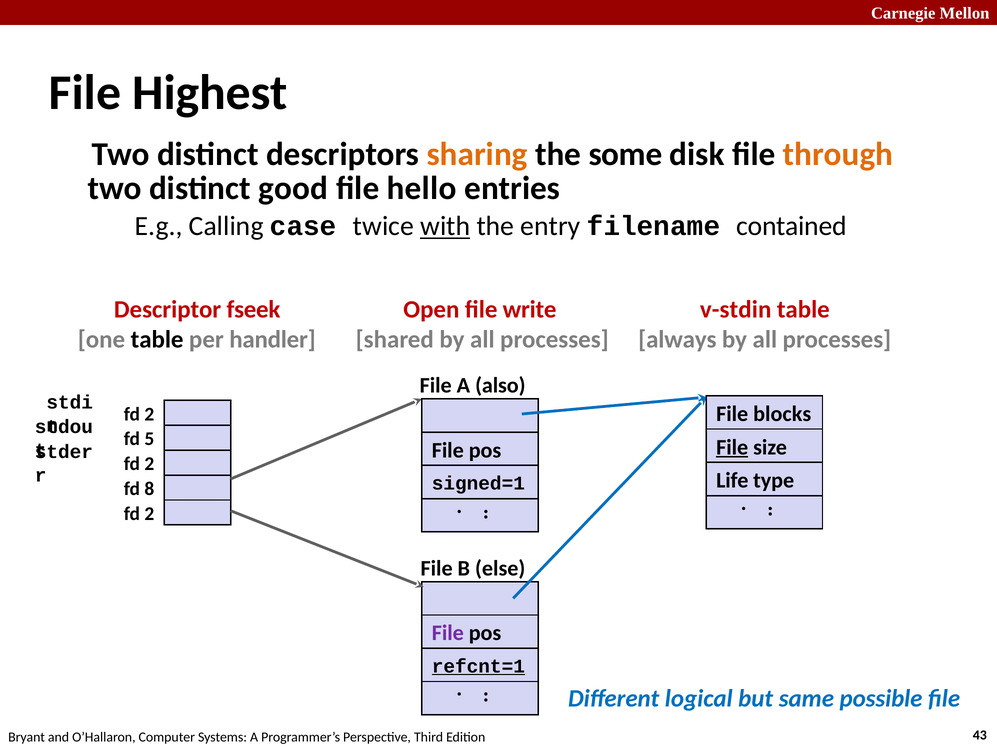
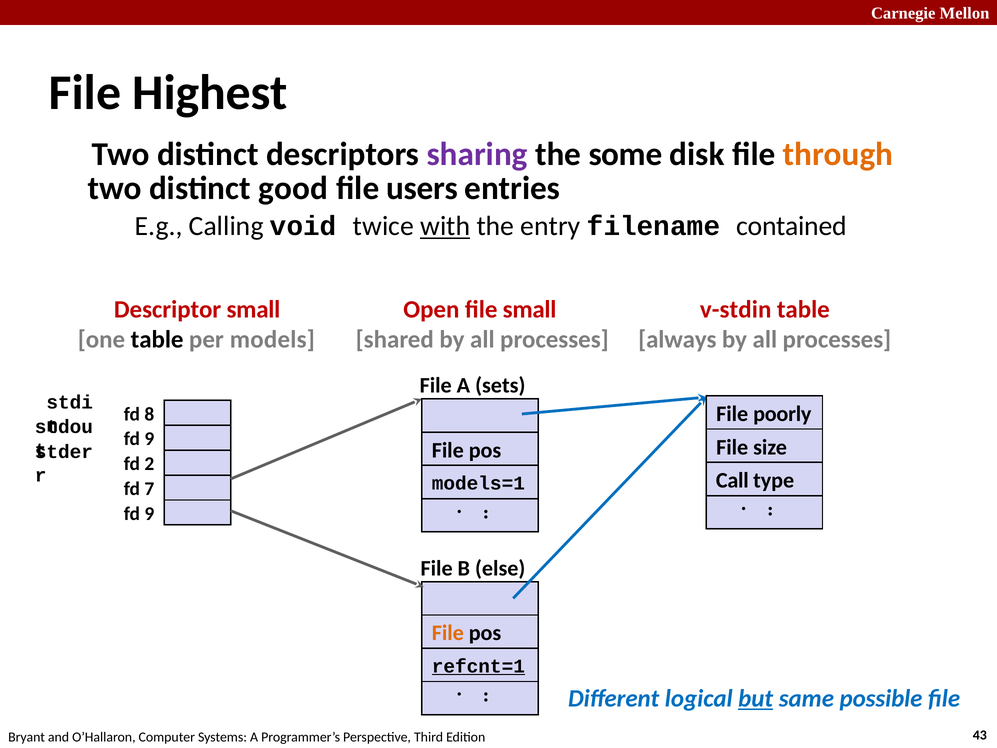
sharing colour: orange -> purple (477, 154)
hello: hello -> users (422, 188)
case: case -> void (303, 226)
Descriptor fseek: fseek -> small (253, 309)
file write: write -> small (530, 309)
handler: handler -> models (272, 339)
also: also -> sets (500, 385)
blocks: blocks -> poorly (782, 414)
2: 2 -> 8 (149, 414)
5: 5 -> 9 (149, 439)
File underline: present -> none (732, 447)
Life: Life -> Call (732, 480)
signed=1: signed=1 -> models=1 (478, 483)
8: 8 -> 7 (149, 489)
2: 2 -> 9 (149, 514)
File colour: purple -> orange (448, 633)
but underline: none -> present (756, 698)
